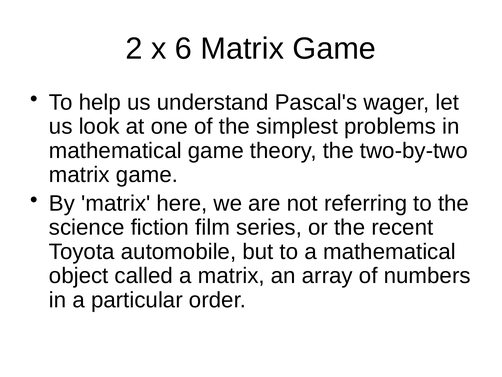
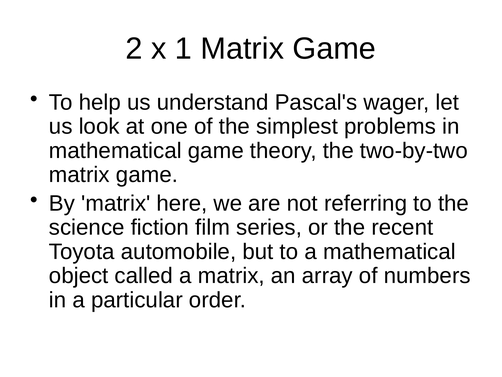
6: 6 -> 1 (183, 49)
